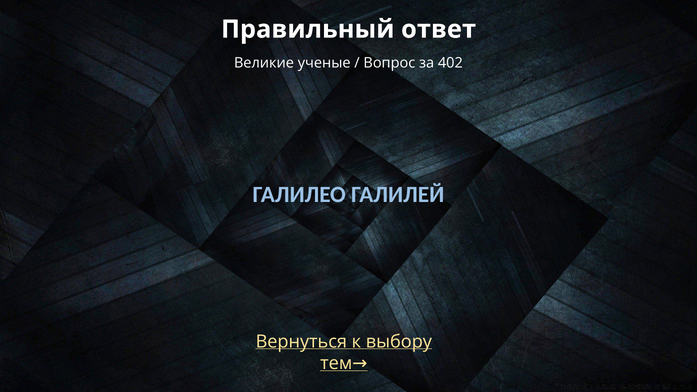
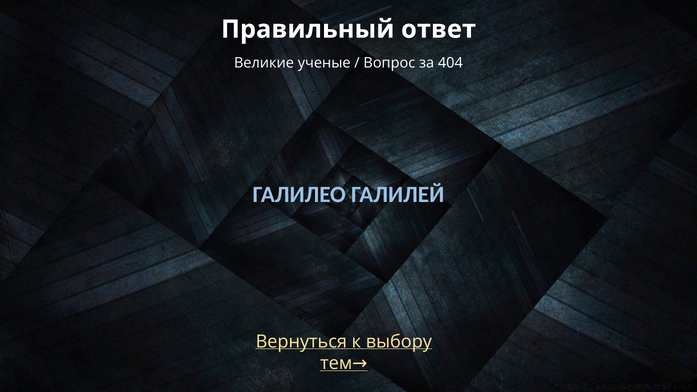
402: 402 -> 404 (450, 63)
